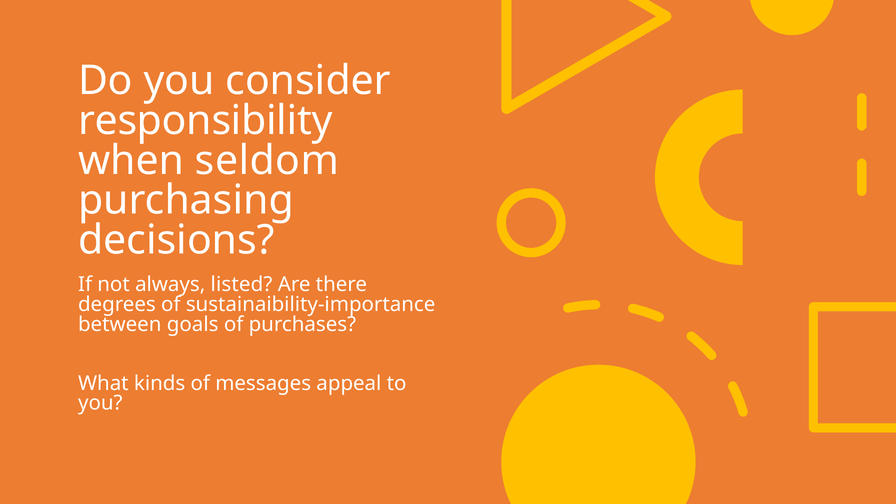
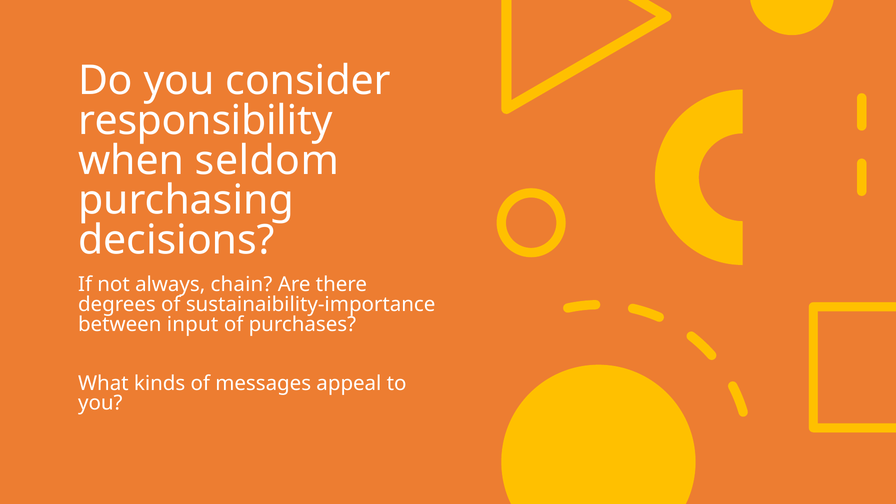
listed: listed -> chain (241, 284)
goals: goals -> input (193, 324)
